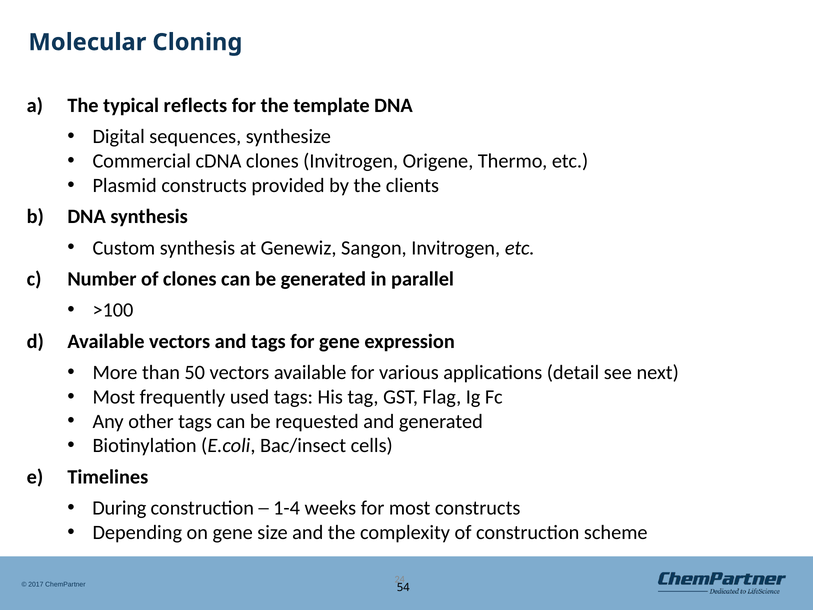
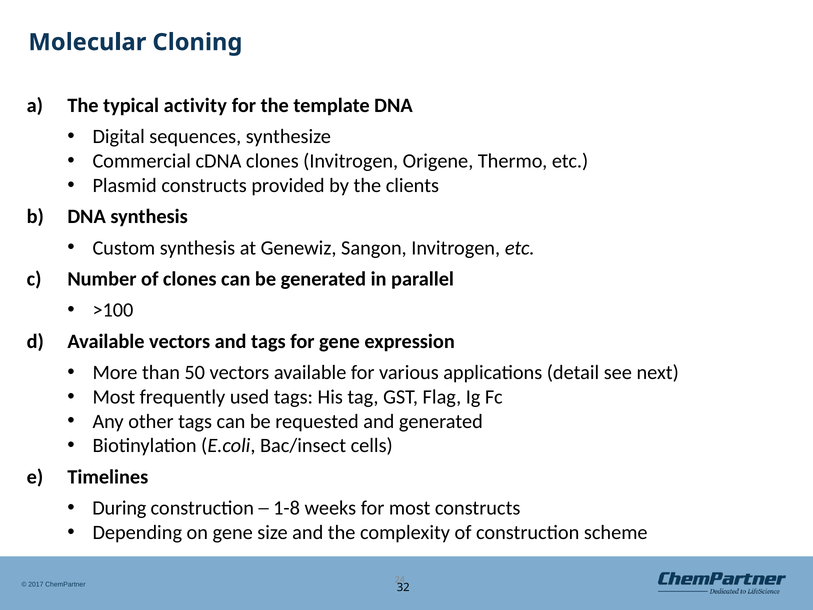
reflects: reflects -> activity (195, 105)
1-4: 1-4 -> 1-8 (287, 508)
54: 54 -> 32 (403, 587)
